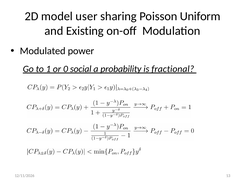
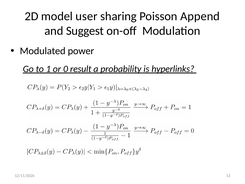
Uniform: Uniform -> Append (200, 16)
Existing: Existing -> Suggest (85, 31)
social: social -> result (81, 69)
fractional: fractional -> hyperlinks (173, 69)
